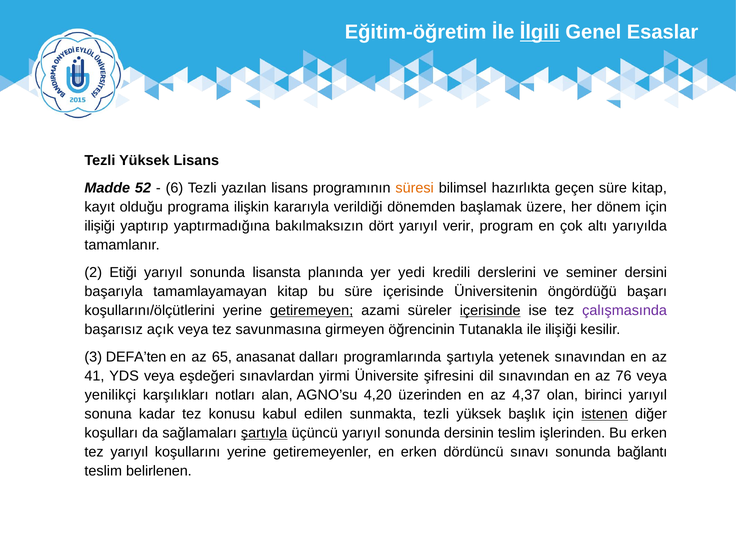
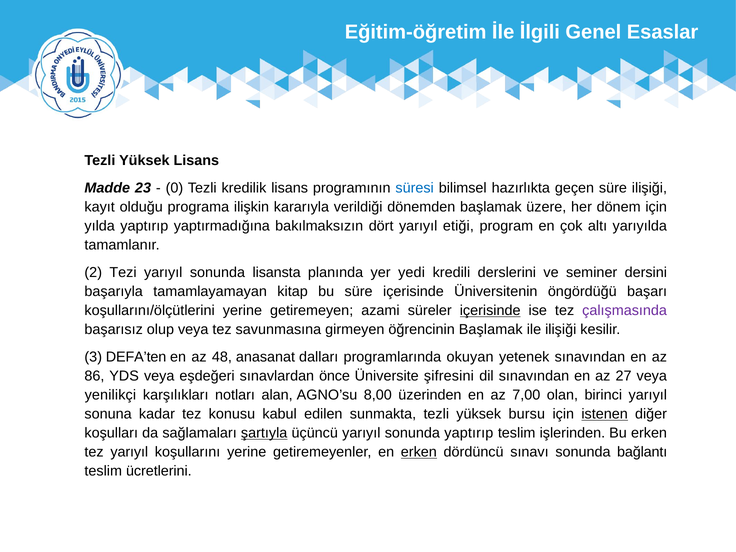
İlgili underline: present -> none (540, 32)
52: 52 -> 23 (143, 188)
6: 6 -> 0 (174, 188)
yazılan: yazılan -> kredilik (244, 188)
süresi colour: orange -> blue (415, 188)
süre kitap: kitap -> ilişiği (649, 188)
ilişiği: ilişiği -> yılda (100, 226)
verir: verir -> etiği (458, 226)
Etiği: Etiği -> Tezi (123, 273)
getiremeyen underline: present -> none (312, 311)
açık: açık -> olup (160, 330)
öğrencinin Tutanakla: Tutanakla -> Başlamak (491, 330)
65: 65 -> 48 (222, 357)
programlarında şartıyla: şartıyla -> okuyan (470, 357)
41: 41 -> 86 (94, 376)
yirmi: yirmi -> önce (335, 376)
76: 76 -> 27 (624, 376)
4,20: 4,20 -> 8,00 (378, 395)
4,37: 4,37 -> 7,00 (526, 395)
başlık: başlık -> bursu (527, 414)
sonunda dersinin: dersinin -> yaptırıp (469, 433)
erken underline: none -> present (419, 452)
belirlenen: belirlenen -> ücretlerini (159, 471)
